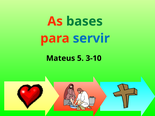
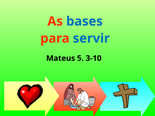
bases colour: green -> blue (84, 21)
